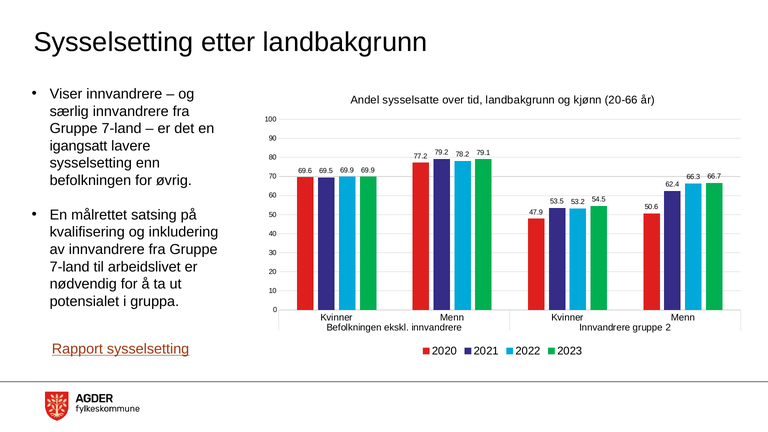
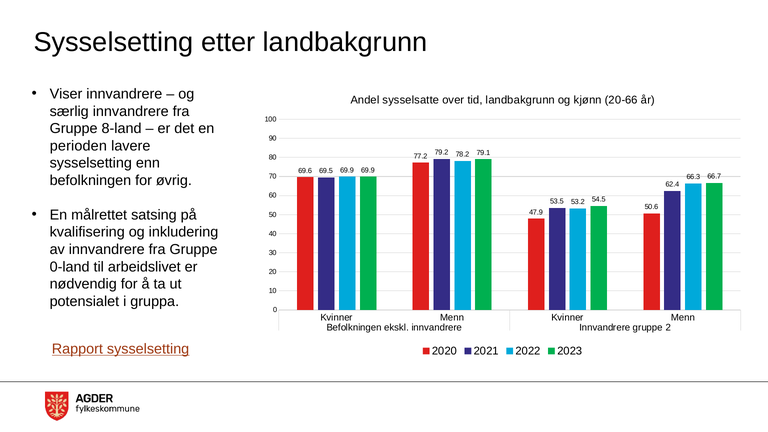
7-land: 7-land -> 8-land (122, 129)
igangsatt: igangsatt -> perioden (78, 146)
7-land: 7-land -> 0-land (70, 267)
